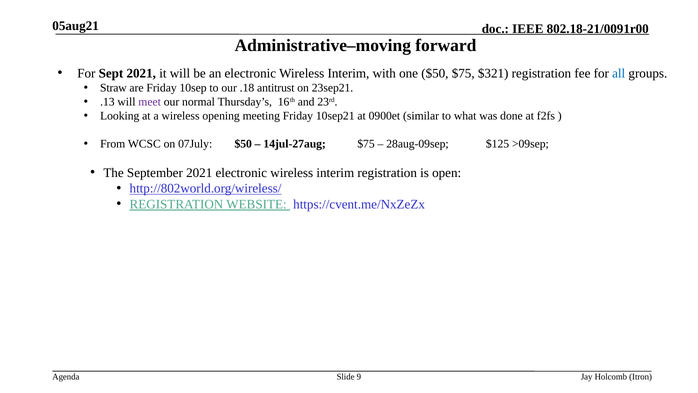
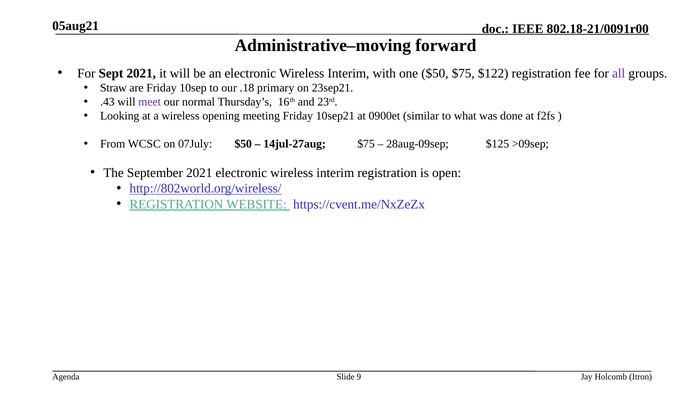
$321: $321 -> $122 (493, 73)
all colour: blue -> purple (619, 73)
antitrust: antitrust -> primary (276, 88)
.13: .13 -> .43 (107, 102)
